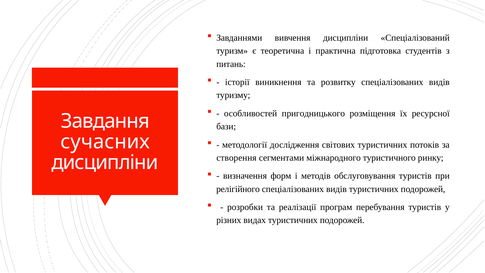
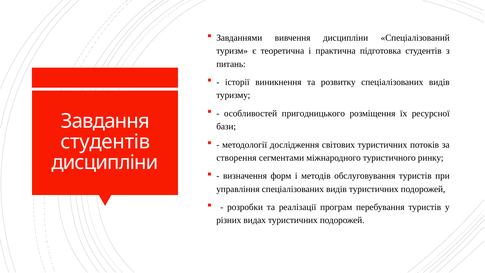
сучасних: сучасних -> студентів (105, 142)
релігійного: релігійного -> управління (238, 189)
